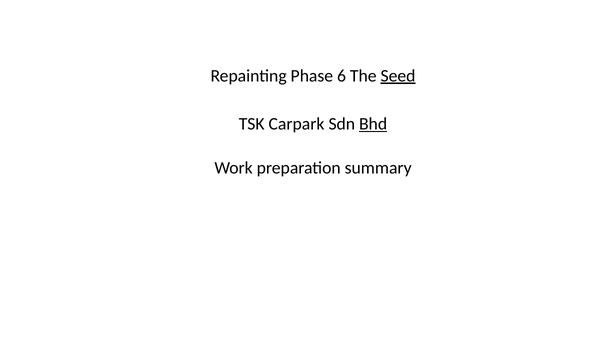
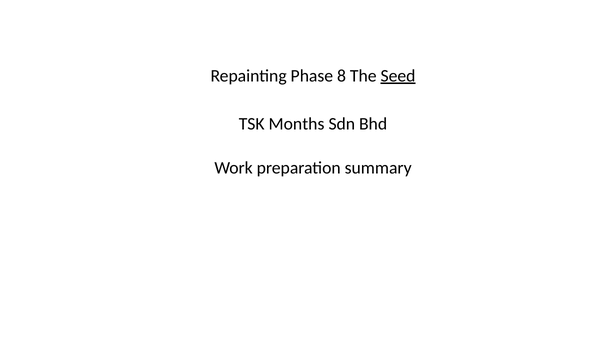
6: 6 -> 8 (342, 76)
Carpark: Carpark -> Months (296, 124)
Bhd underline: present -> none (373, 124)
